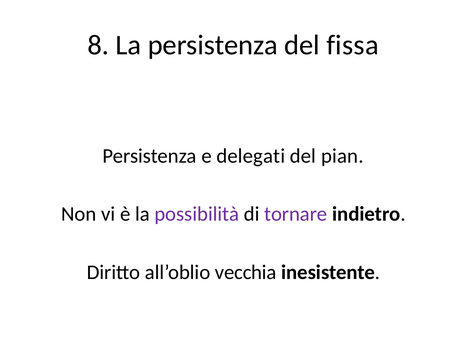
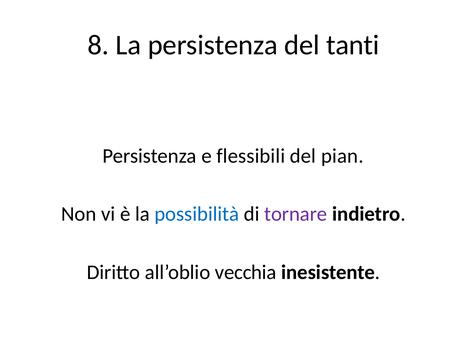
fissa: fissa -> tanti (353, 45)
delegati: delegati -> flessibili (251, 156)
possibilità colour: purple -> blue (197, 214)
